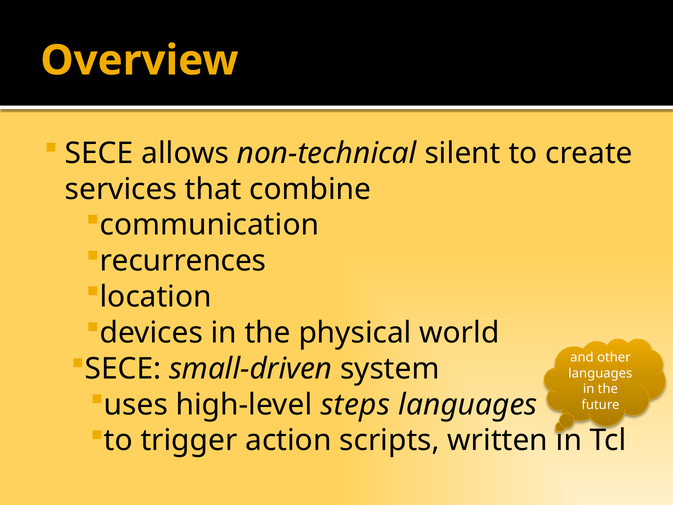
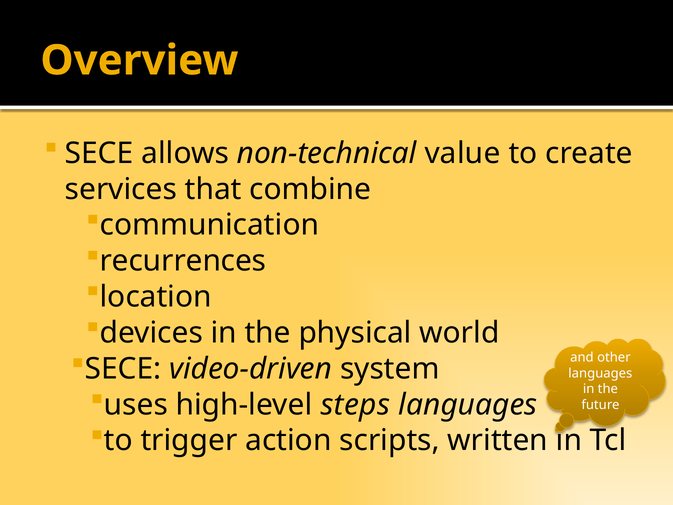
silent: silent -> value (463, 153)
small-driven: small-driven -> video-driven (251, 369)
